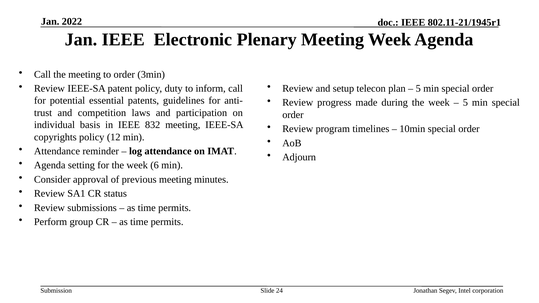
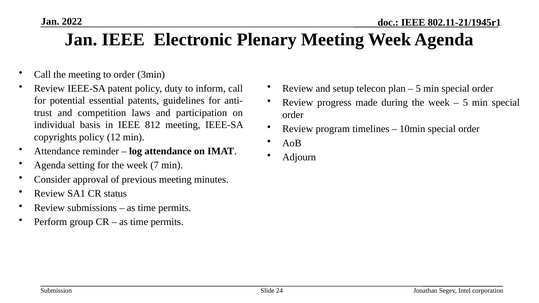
832: 832 -> 812 (153, 125)
6: 6 -> 7 (155, 165)
